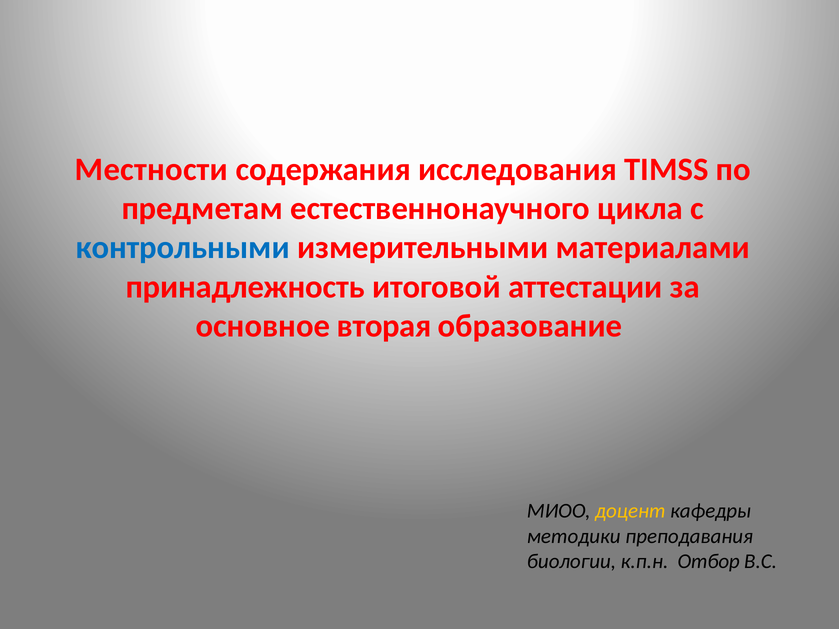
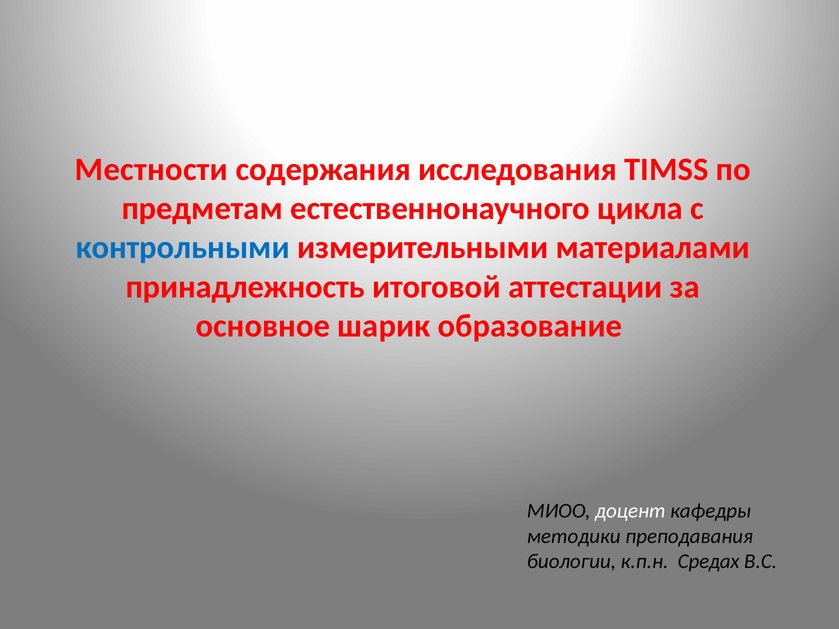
вторая: вторая -> шарик (384, 326)
доцент colour: yellow -> white (630, 511)
Отбор: Отбор -> Средах (709, 562)
